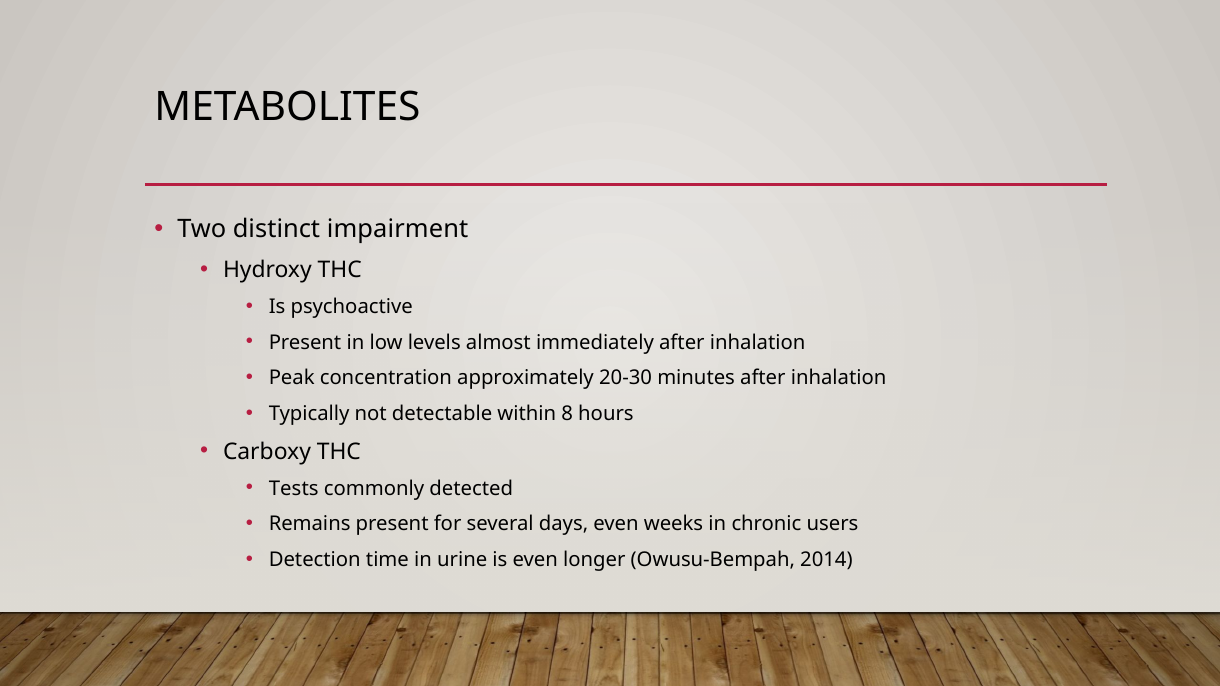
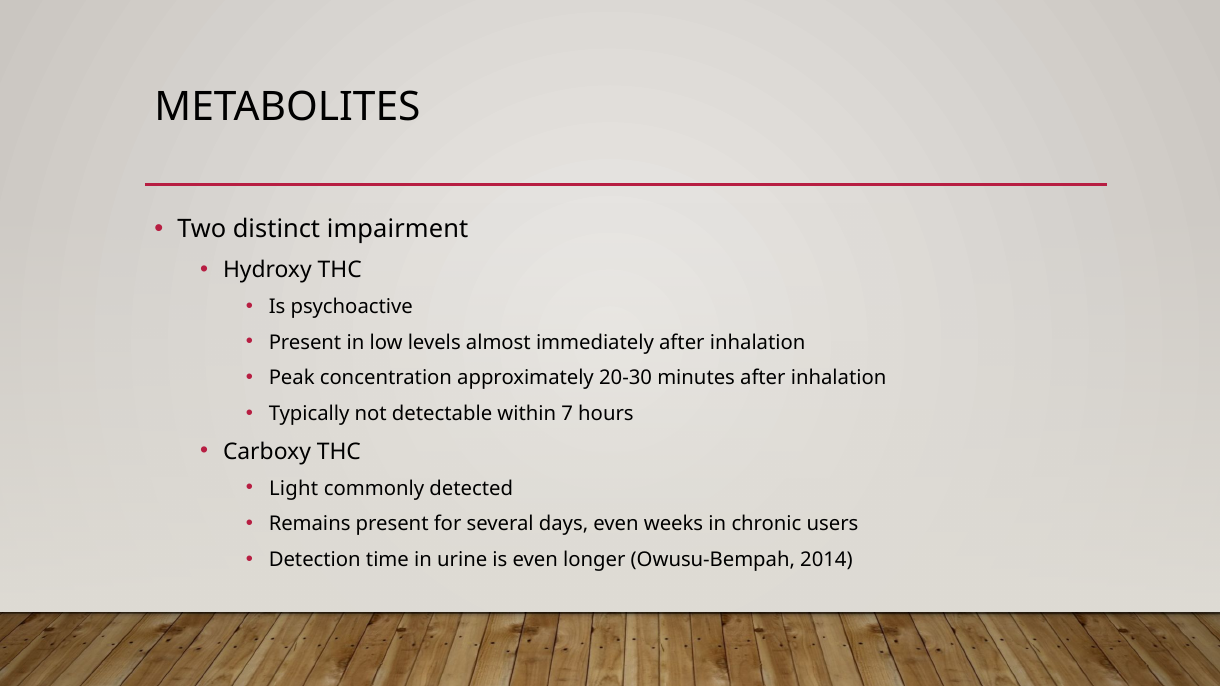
8: 8 -> 7 (567, 414)
Tests: Tests -> Light (294, 489)
